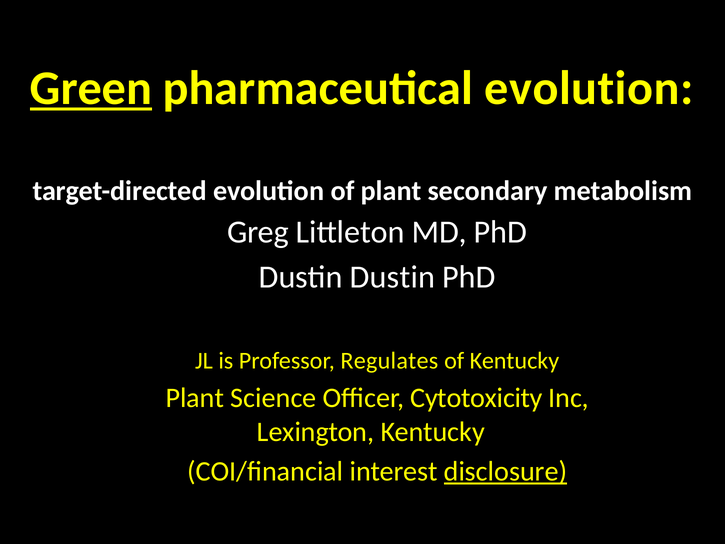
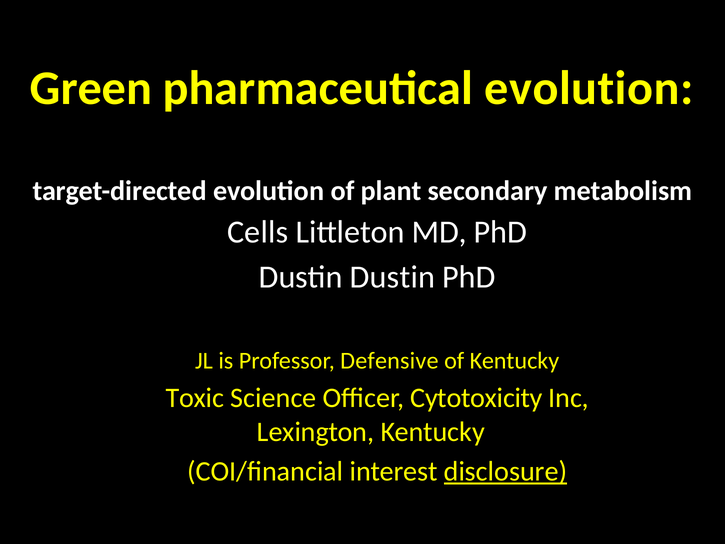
Green underline: present -> none (91, 88)
Greg: Greg -> Cells (258, 232)
Regulates: Regulates -> Defensive (389, 360)
Plant: Plant -> Toxic (195, 398)
